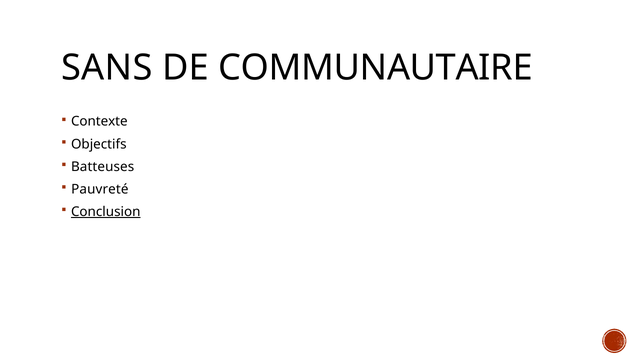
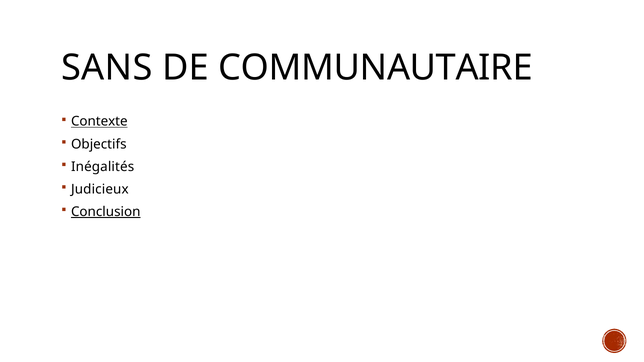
Contexte underline: none -> present (99, 122)
Batteuses: Batteuses -> Inégalités (103, 167)
Pauvreté: Pauvreté -> Judicieux (100, 189)
